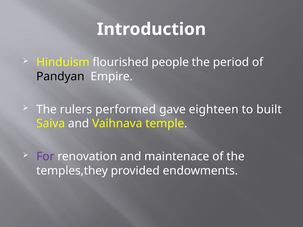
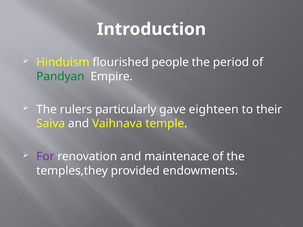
Pandyan colour: black -> green (60, 77)
performed: performed -> particularly (126, 110)
built: built -> their (269, 110)
